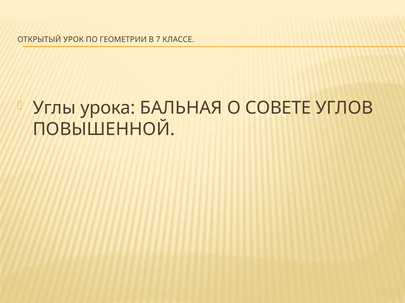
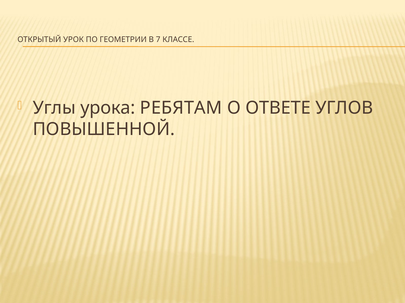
БАЛЬНАЯ: БАЛЬНАЯ -> РЕБЯТАМ (181, 108)
СОВЕТЕ: СОВЕТЕ -> ОТВЕТЕ (278, 108)
